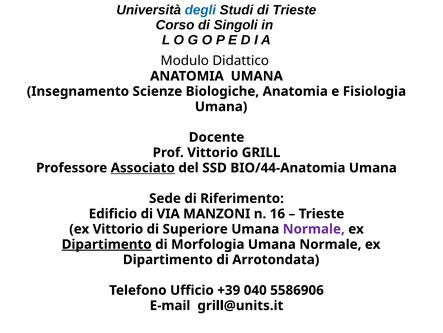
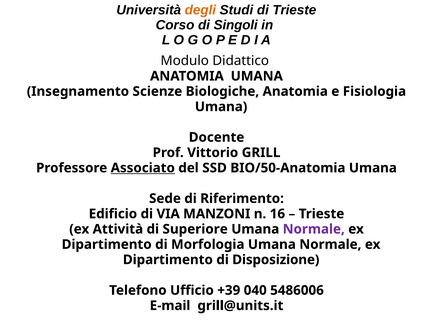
degli colour: blue -> orange (200, 10)
BIO/44-Anatomia: BIO/44-Anatomia -> BIO/50-Anatomia (288, 168)
ex Vittorio: Vittorio -> Attività (118, 229)
Dipartimento underline: present -> none (107, 244)
Arrotondata: Arrotondata -> Disposizione (276, 259)
5586906: 5586906 -> 5486006 (297, 290)
